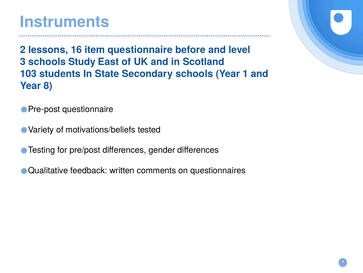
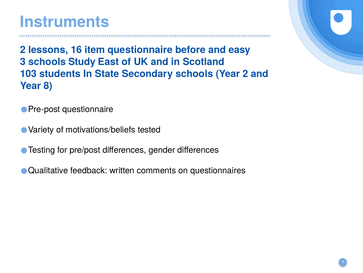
level: level -> easy (240, 50)
Year 1: 1 -> 2 (245, 74)
